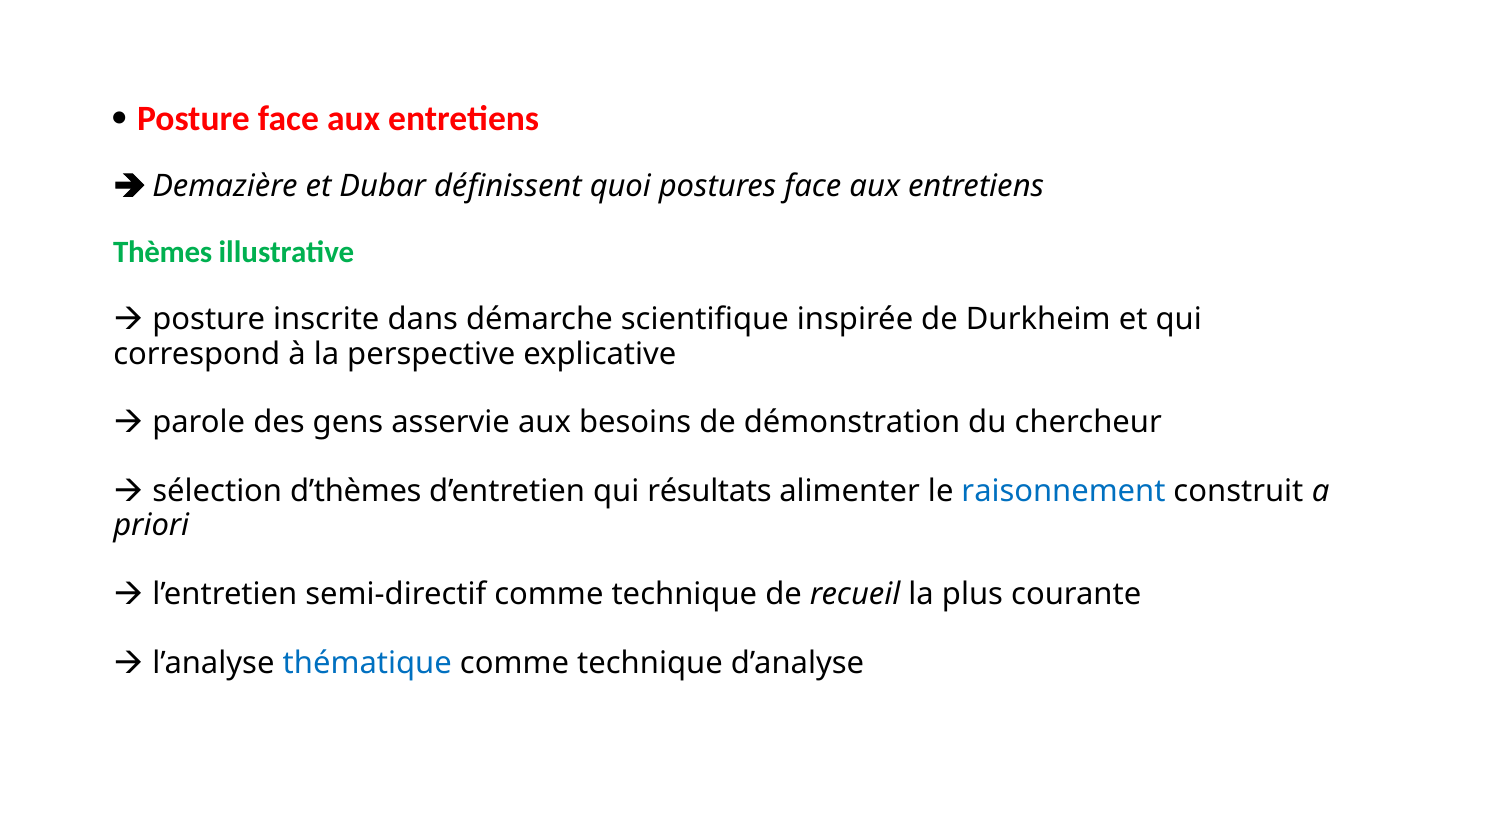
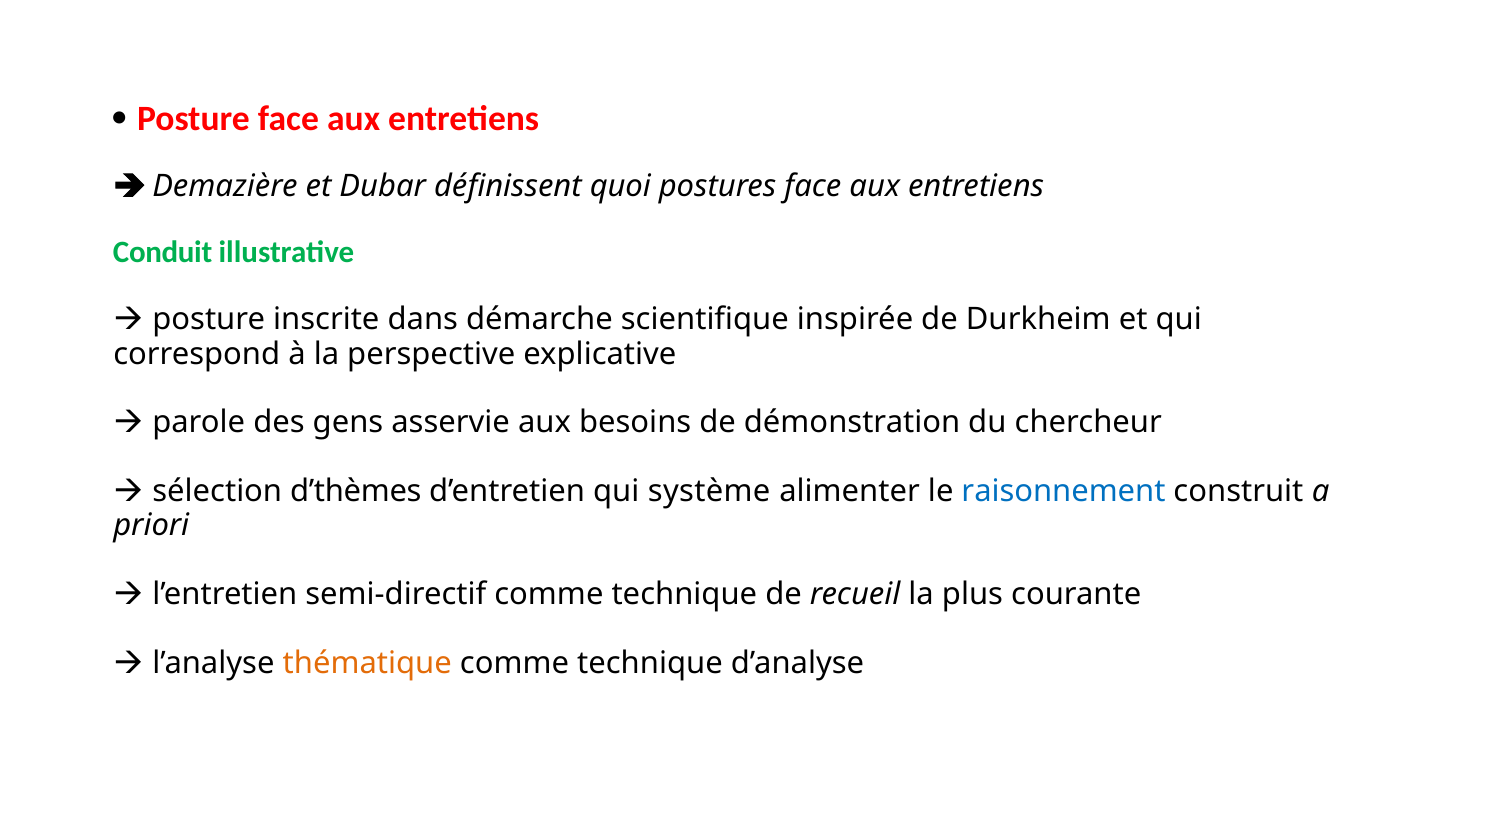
Thèmes: Thèmes -> Conduit (163, 252)
résultats: résultats -> système (709, 491)
thématique colour: blue -> orange (367, 663)
